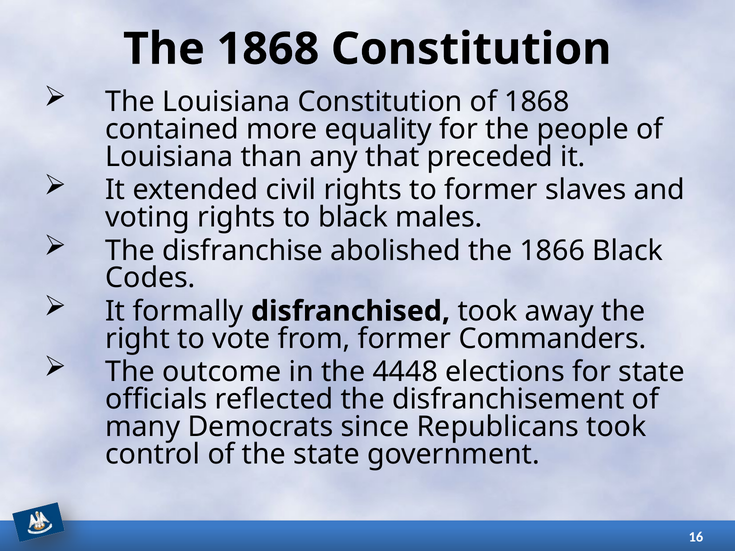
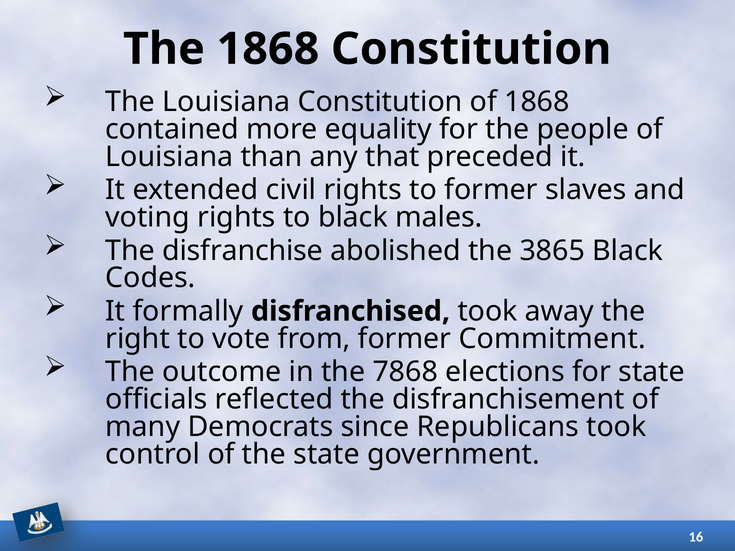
1866: 1866 -> 3865 (552, 251)
Commanders: Commanders -> Commitment (552, 339)
4448: 4448 -> 7868 (405, 372)
